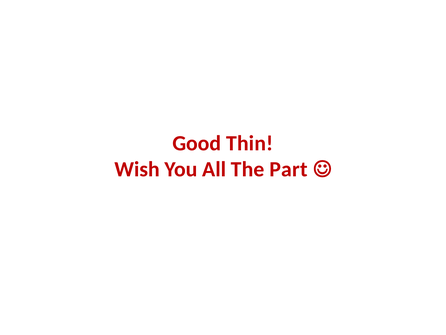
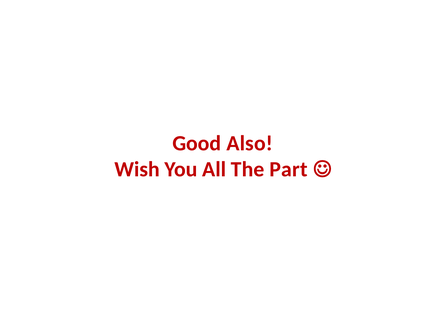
Thin: Thin -> Also (250, 143)
